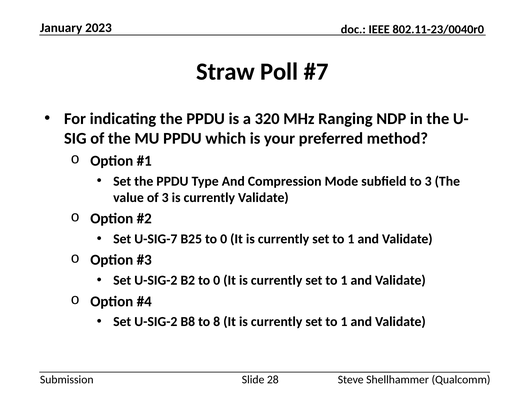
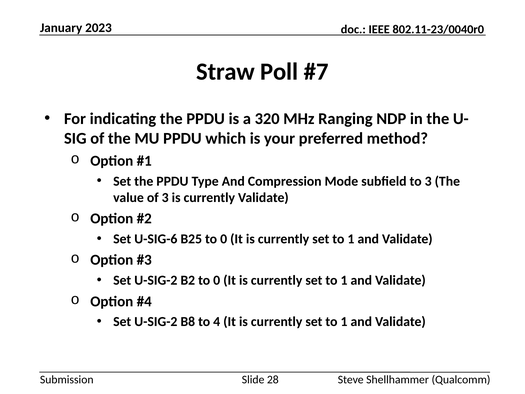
U-SIG-7: U-SIG-7 -> U-SIG-6 (156, 239)
8: 8 -> 4 (217, 322)
